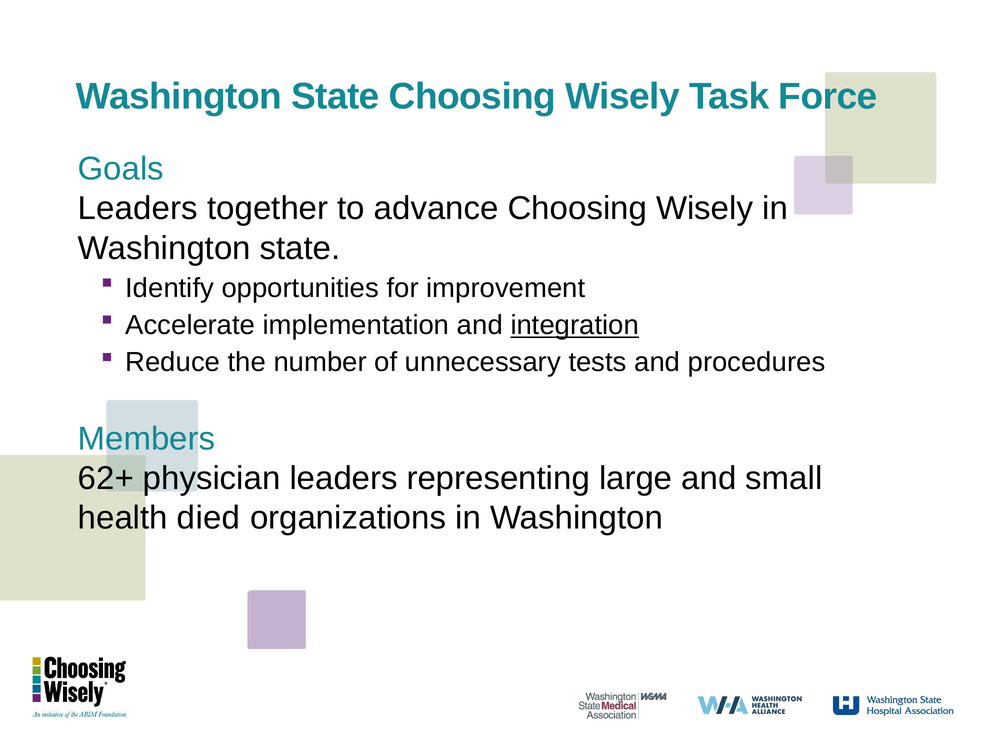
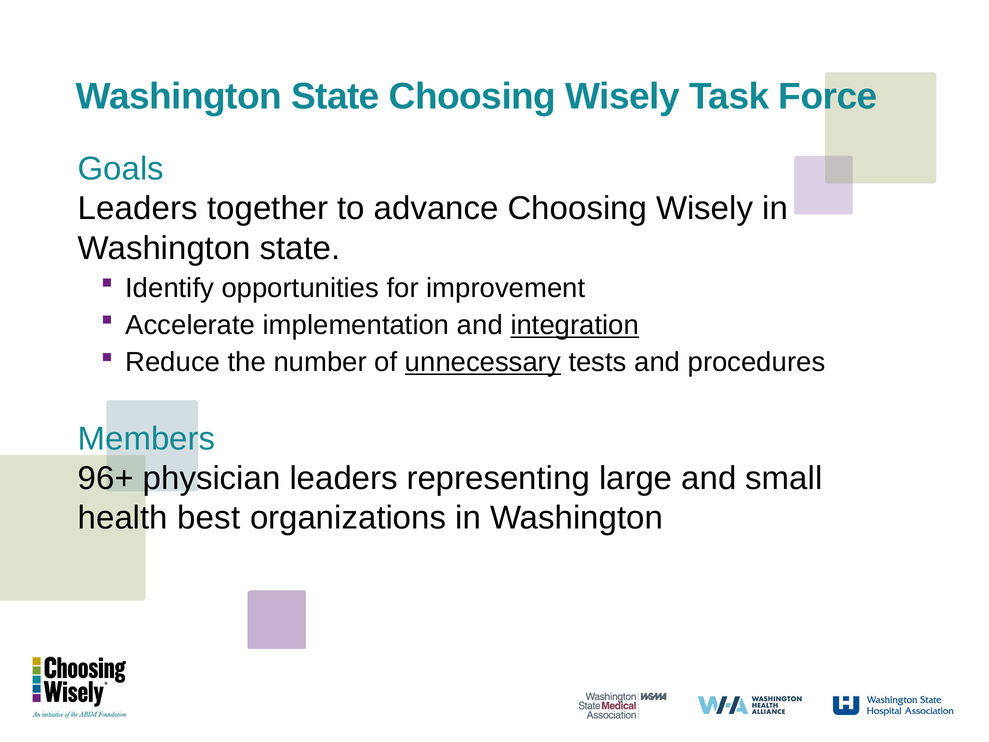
unnecessary underline: none -> present (483, 362)
62+: 62+ -> 96+ (106, 478)
died: died -> best (209, 518)
